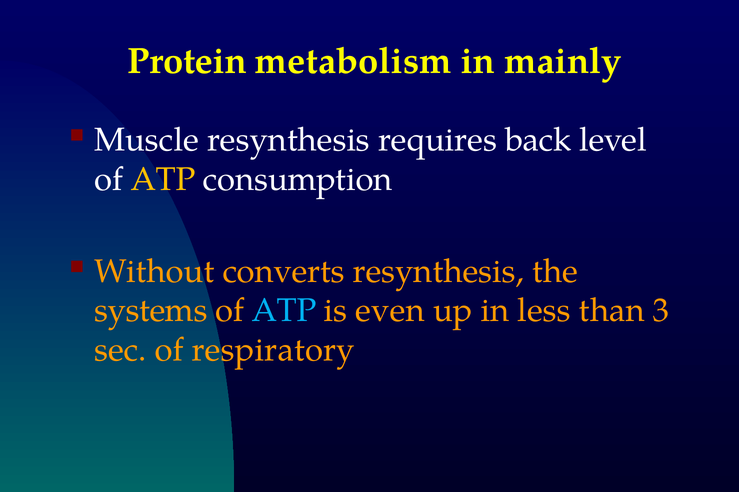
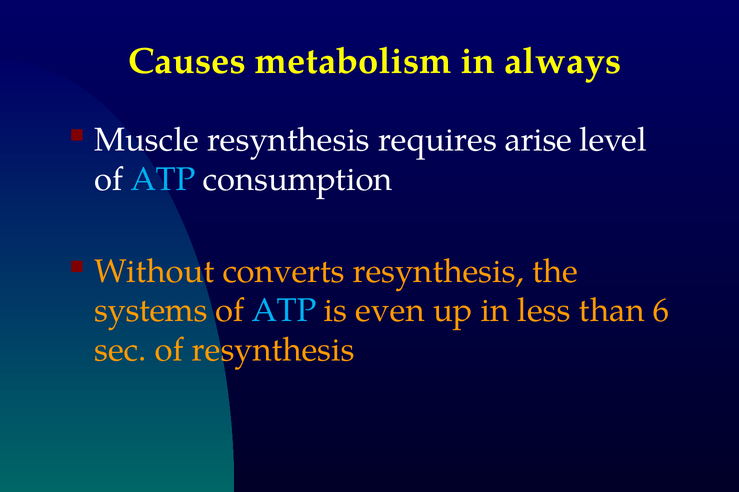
Protein: Protein -> Causes (187, 61)
mainly: mainly -> always (563, 61)
back: back -> arise (538, 140)
ATP colour: yellow -> light blue (163, 180)
3: 3 -> 6 (661, 311)
of respiratory: respiratory -> resynthesis (273, 350)
